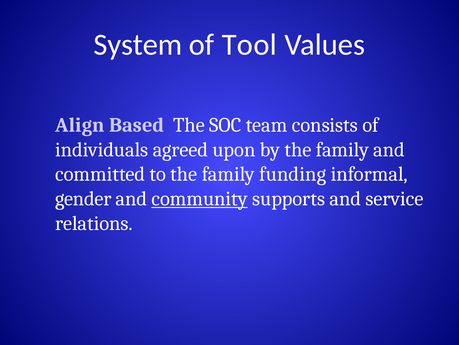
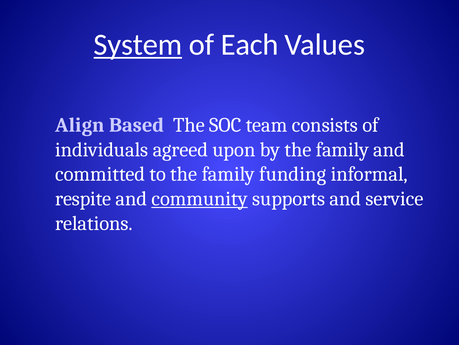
System underline: none -> present (138, 45)
Tool: Tool -> Each (250, 45)
gender: gender -> respite (83, 198)
